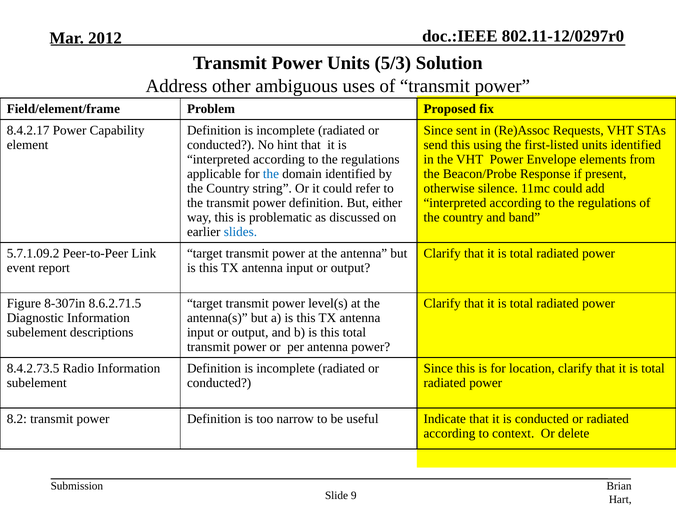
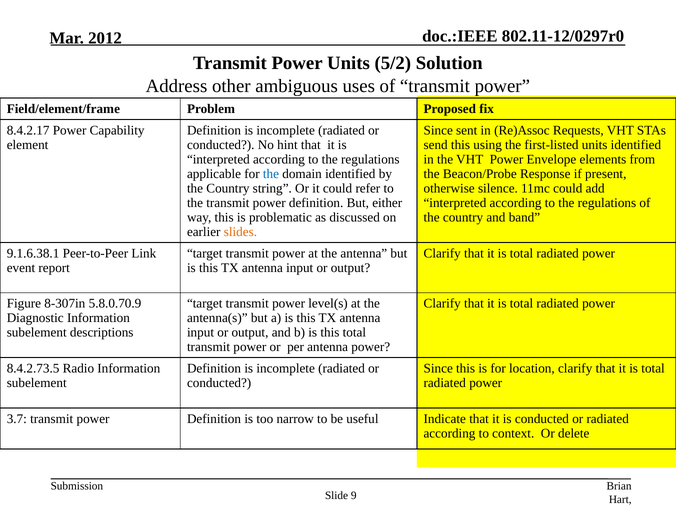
5/3: 5/3 -> 5/2 (393, 63)
slides colour: blue -> orange (240, 232)
5.7.1.09.2: 5.7.1.09.2 -> 9.1.6.38.1 (33, 253)
8.6.2.71.5: 8.6.2.71.5 -> 5.8.0.70.9 (115, 303)
8.2: 8.2 -> 3.7 (17, 419)
